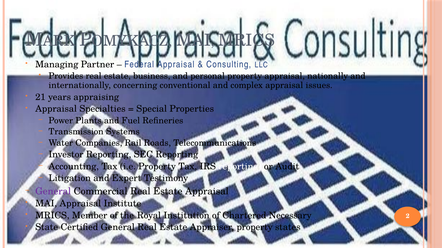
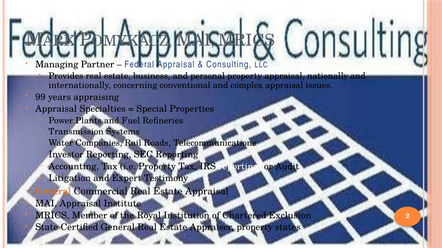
21: 21 -> 99 (40, 97)
General colour: purple -> orange (53, 192)
Necessary: Necessary -> Exclusion (290, 216)
